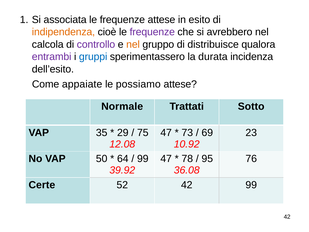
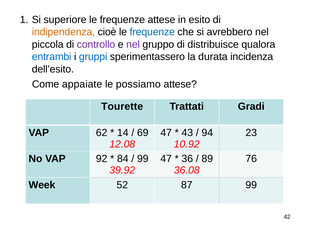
associata: associata -> superiore (65, 20)
frequenze colour: purple -> blue (152, 32)
calcola: calcola -> piccola (48, 44)
nel colour: orange -> purple (133, 44)
entrambi colour: purple -> blue (52, 57)
Normale: Normale -> Tourette (122, 106)
Sotto: Sotto -> Gradi (251, 106)
35: 35 -> 62 (102, 132)
29: 29 -> 14 (123, 132)
75: 75 -> 69 (143, 132)
73: 73 -> 43 (187, 132)
69: 69 -> 94 (207, 132)
50: 50 -> 92 (102, 159)
64: 64 -> 84 (123, 159)
78: 78 -> 36 (187, 159)
95: 95 -> 89 (207, 159)
Certe: Certe -> Week (42, 185)
52 42: 42 -> 87 (187, 185)
